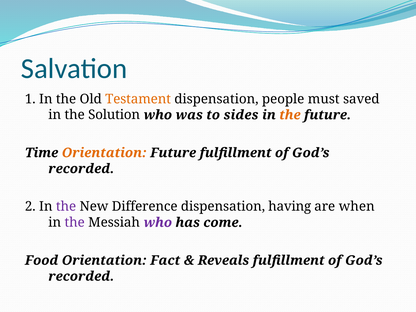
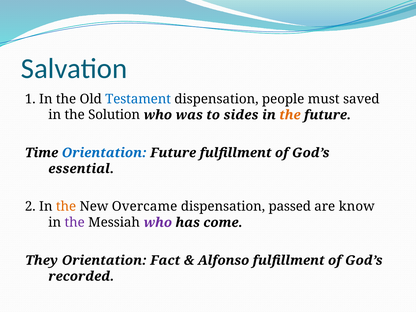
Testament colour: orange -> blue (138, 99)
Orientation colour: orange -> blue (104, 153)
recorded: recorded -> essential (81, 169)
the colour: purple -> orange (66, 207)
Difference: Difference -> Overcame (145, 207)
having: having -> passed (290, 207)
when: when -> know (357, 207)
Food: Food -> They (41, 260)
Reveals: Reveals -> Alfonso (224, 260)
